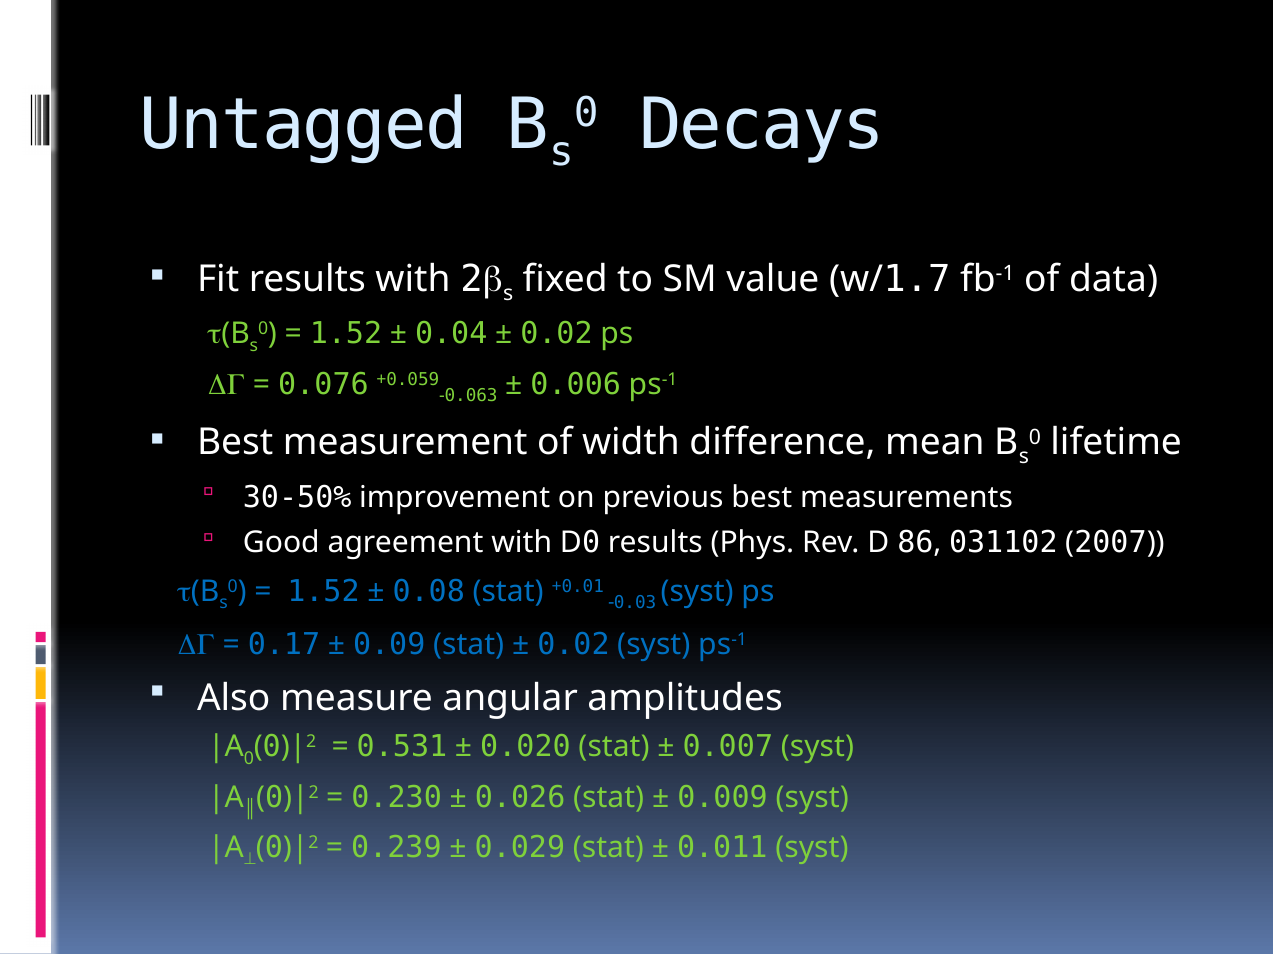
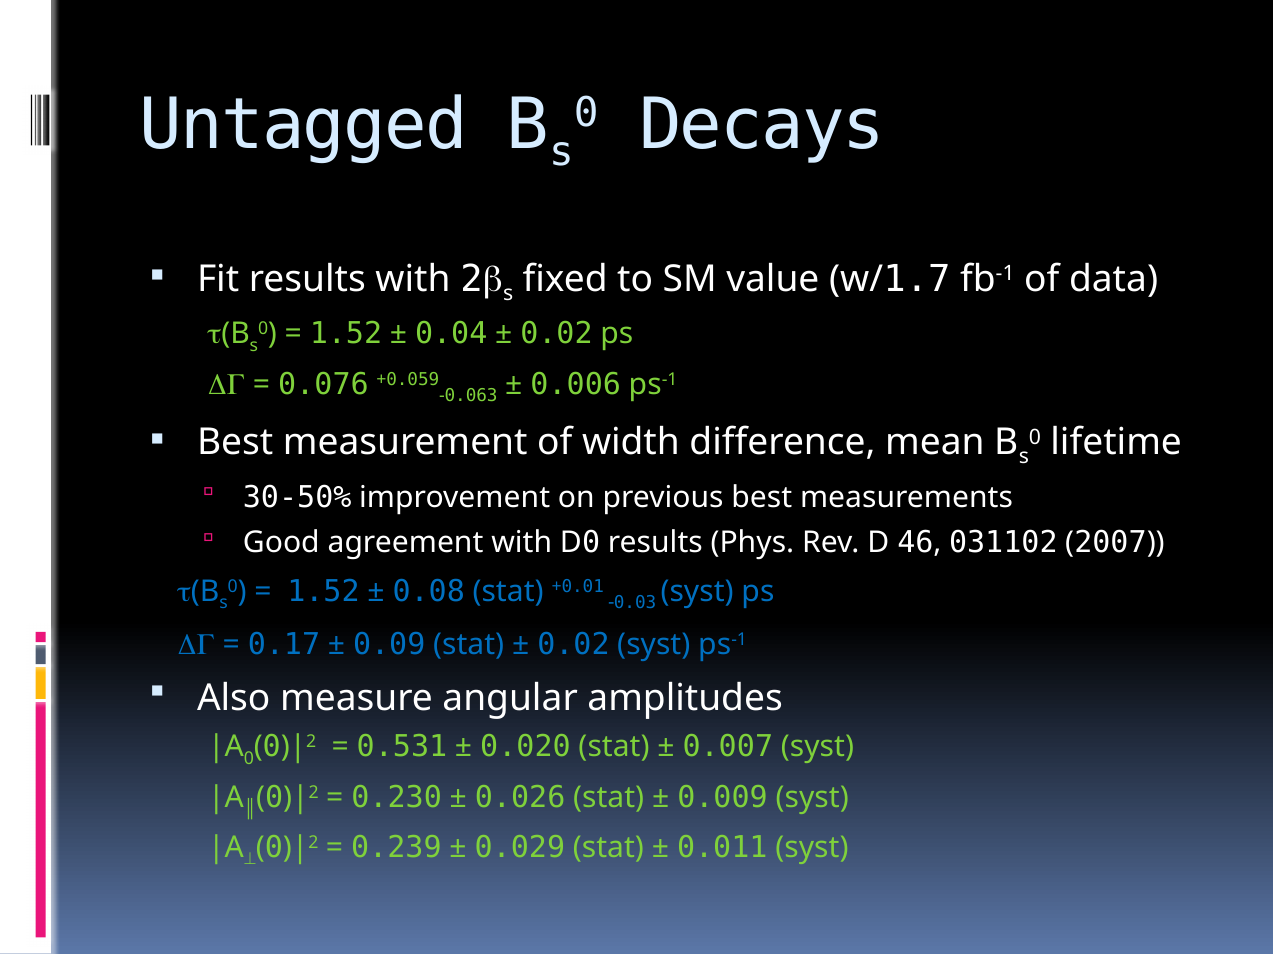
86: 86 -> 46 (915, 543)
